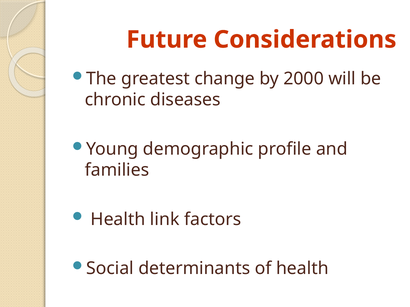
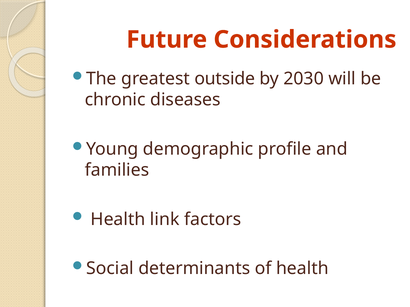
change: change -> outside (225, 79)
2000: 2000 -> 2030 (304, 79)
